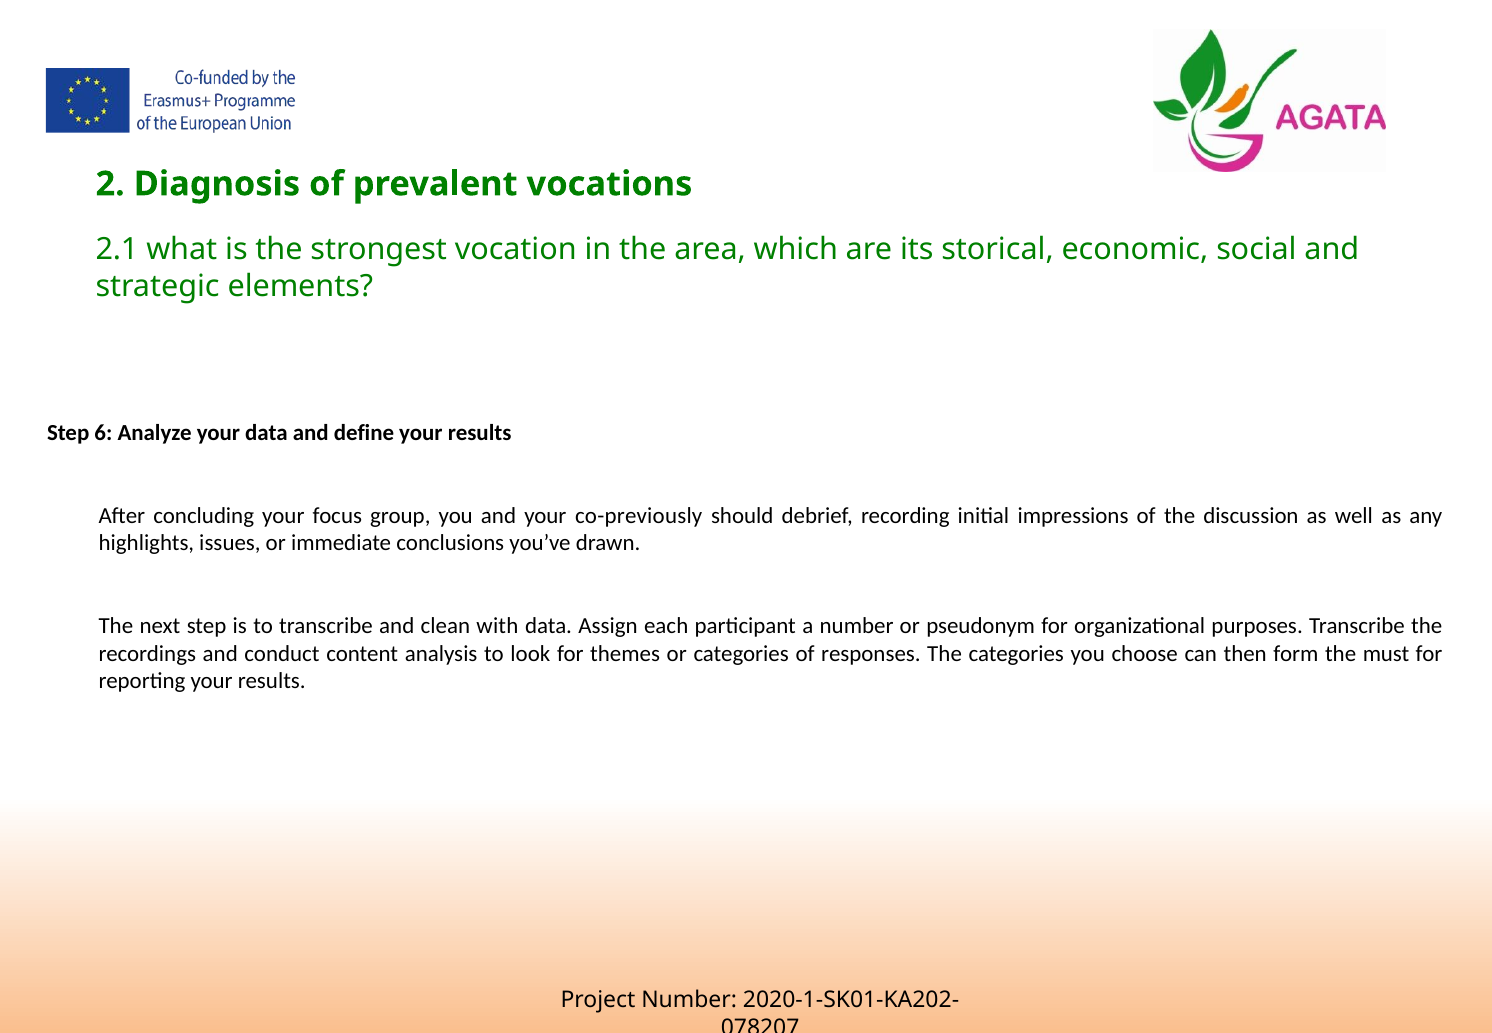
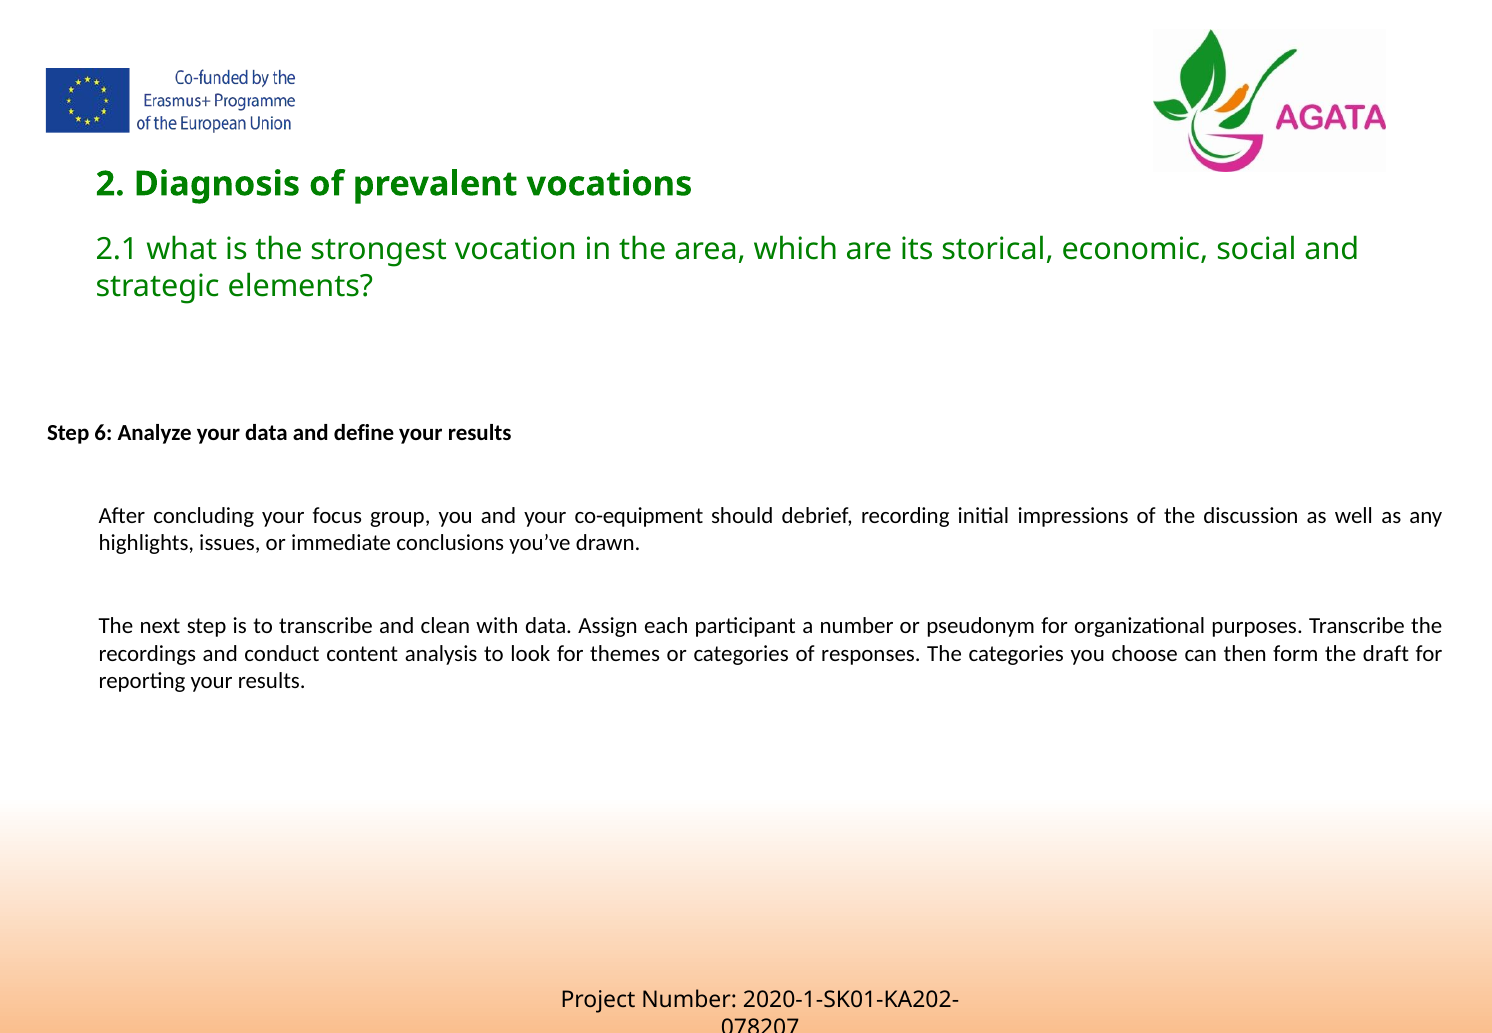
co-previously: co-previously -> co-equipment (639, 516)
must: must -> draft (1386, 653)
